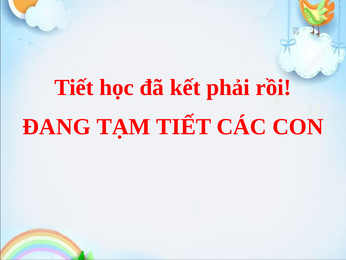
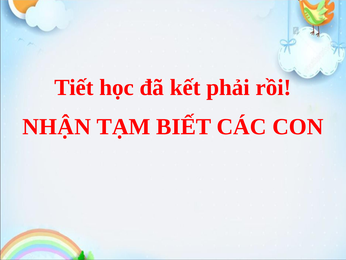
ĐANG: ĐANG -> NHẬN (57, 127)
TẠM TIẾT: TIẾT -> BIẾT (184, 127)
